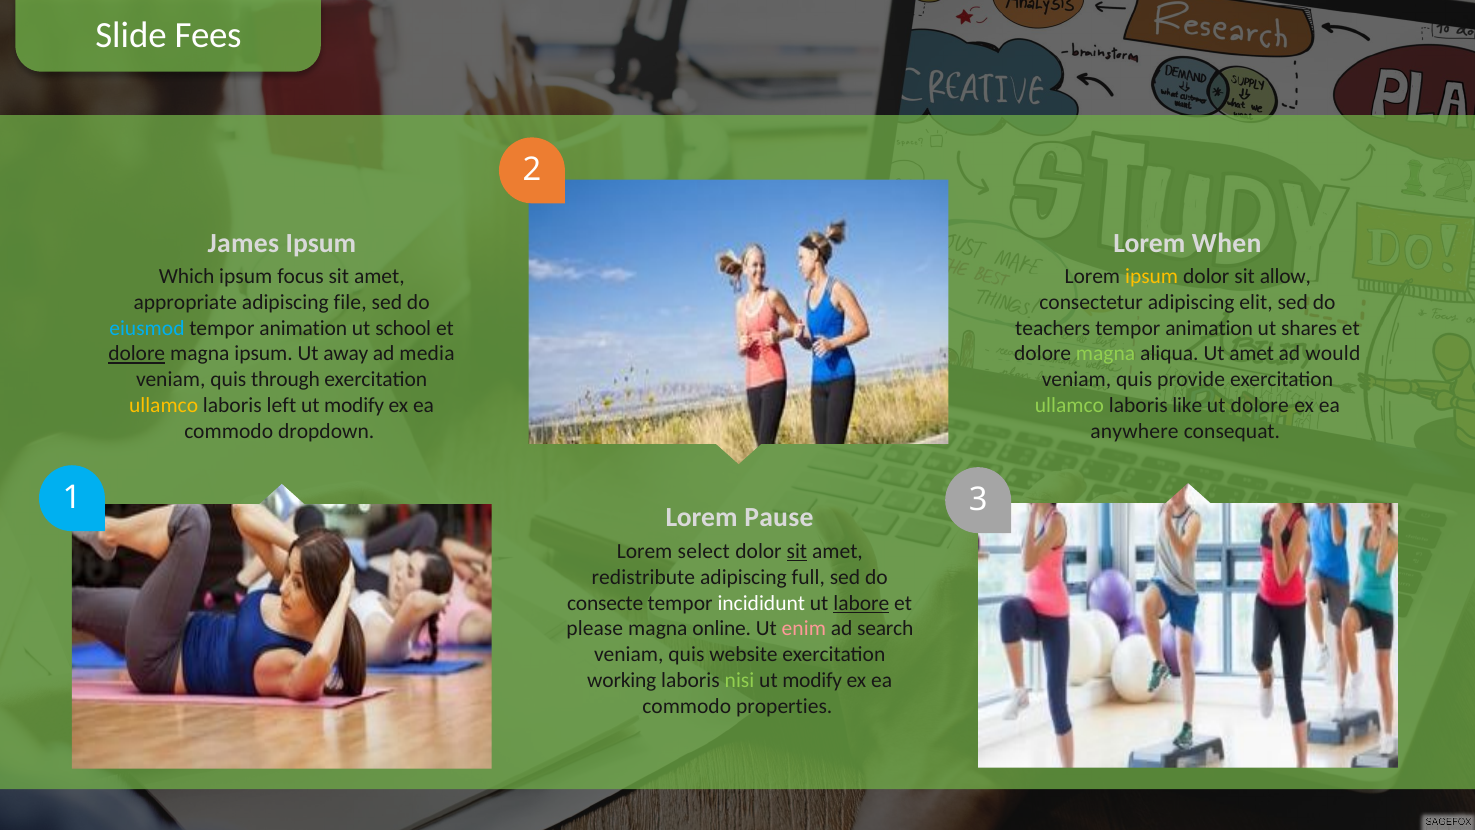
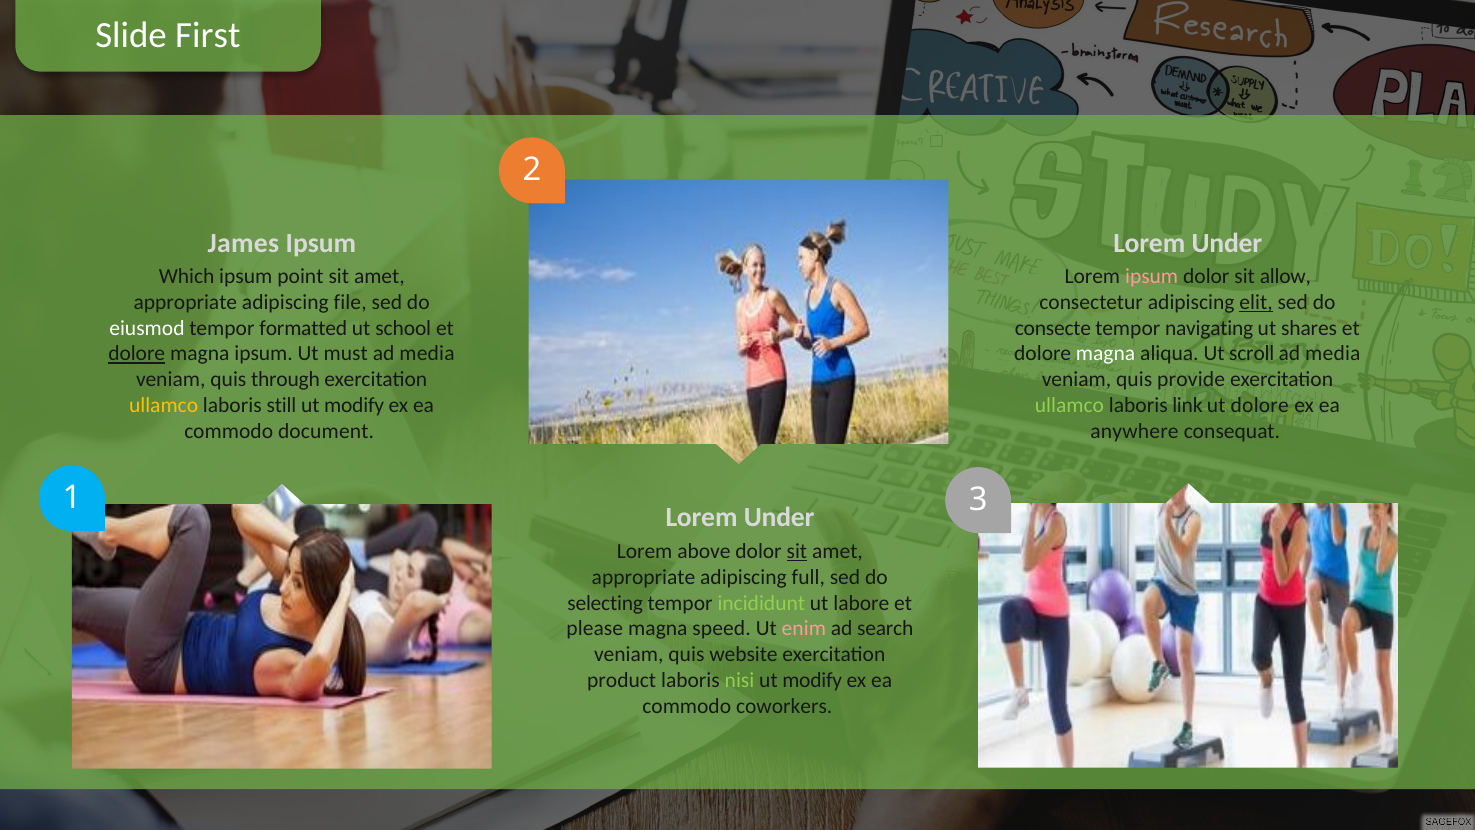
Fees: Fees -> First (208, 35)
When: When -> Under (1227, 243)
focus: focus -> point (300, 276)
ipsum colour: yellow -> pink (1152, 276)
elit underline: none -> present (1256, 302)
eiusmod colour: light blue -> white (147, 328)
animation: animation -> formatted (303, 328)
teachers: teachers -> consecte (1053, 328)
animation: animation -> navigating (1209, 328)
away: away -> must (346, 354)
magna colour: light green -> white (1106, 354)
Ut amet: amet -> scroll (1252, 354)
would: would -> media (1333, 354)
left: left -> still (282, 405)
like: like -> link (1187, 405)
dropdown: dropdown -> document (326, 431)
Pause: Pause -> Under (779, 518)
select: select -> above (704, 551)
redistribute: redistribute -> appropriate (643, 577)
consecte: consecte -> selecting (605, 603)
incididunt colour: white -> light green (761, 603)
labore underline: present -> none (861, 603)
online: online -> speed (722, 629)
working: working -> product (622, 680)
properties: properties -> coworkers (784, 706)
